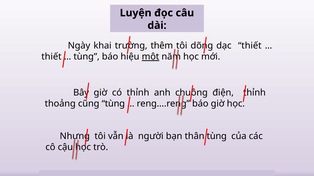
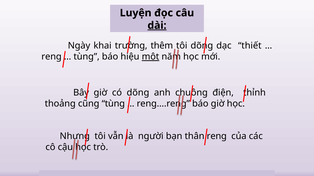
dài underline: none -> present (157, 26)
thiết: thiết -> reng (52, 57)
có thỉnh: thỉnh -> dõng (138, 93)
thân tùng: tùng -> reng (217, 137)
